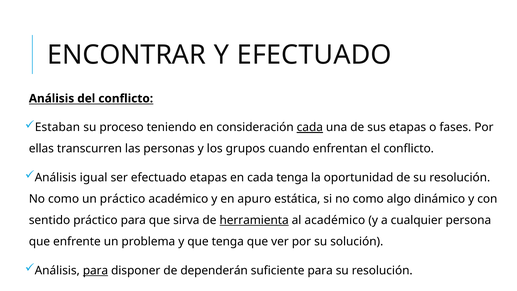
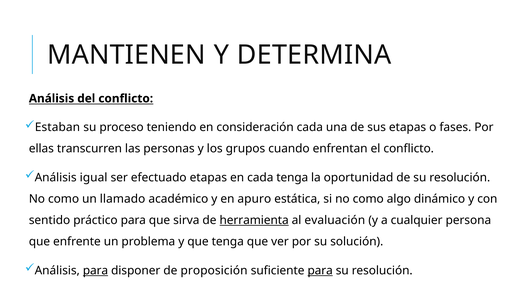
ENCONTRAR: ENCONTRAR -> MANTIENEN (126, 55)
Y EFECTUADO: EFECTUADO -> DETERMINA (314, 55)
cada underline: present -> none (310, 127)
un práctico: práctico -> llamado (123, 199)
al académico: académico -> evaluación (335, 220)
dependerán: dependerán -> proposición (214, 270)
para underline: none -> present (320, 270)
